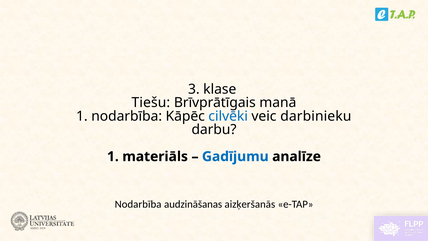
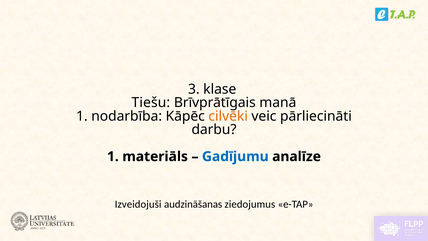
cilvēki colour: blue -> orange (228, 116)
darbinieku: darbinieku -> pārliecināti (316, 116)
Nodarbība: Nodarbība -> Izveidojuši (138, 204)
aizķeršanās: aizķeršanās -> ziedojumus (250, 204)
